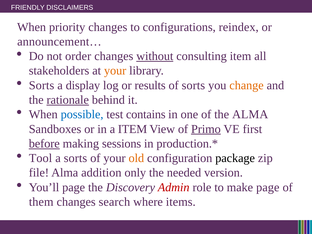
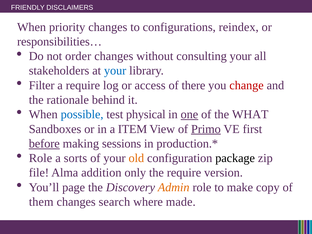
announcement…: announcement… -> responsibilities… (59, 42)
without underline: present -> none (155, 56)
consulting item: item -> your (241, 56)
your colour: orange -> blue (115, 71)
Sorts: Sorts -> Filter (42, 85)
a display: display -> require (83, 85)
results: results -> access (150, 85)
of sorts: sorts -> there (193, 85)
change colour: orange -> red (247, 85)
rationale underline: present -> none (68, 100)
contains: contains -> physical (146, 114)
one underline: none -> present (189, 114)
the ALMA: ALMA -> WHAT (250, 114)
Tool: Tool -> Role (41, 158)
the needed: needed -> require (184, 173)
Admin colour: red -> orange (174, 187)
make page: page -> copy (268, 187)
items: items -> made (181, 202)
